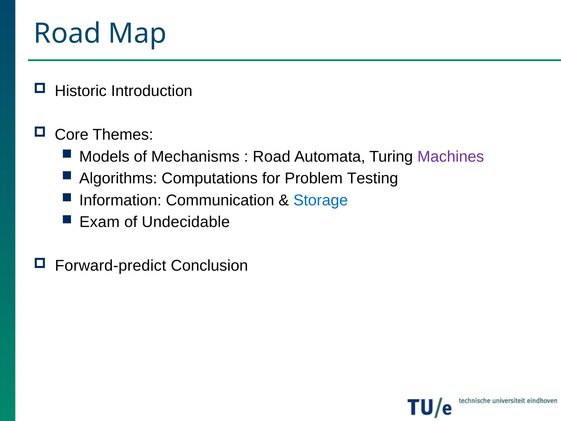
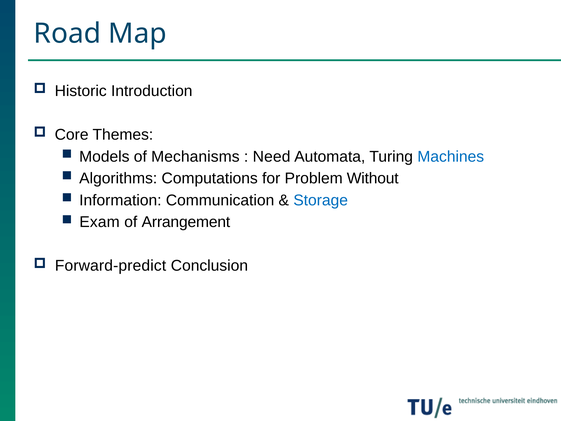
Road: Road -> Need (272, 157)
Machines colour: purple -> blue (451, 157)
Testing: Testing -> Without (373, 178)
Undecidable: Undecidable -> Arrangement (186, 222)
